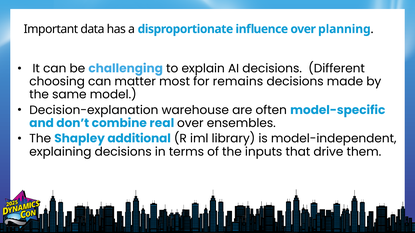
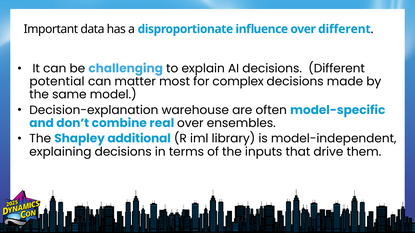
over planning: planning -> different (344, 29)
choosing: choosing -> potential (57, 82)
remains: remains -> complex (238, 82)
